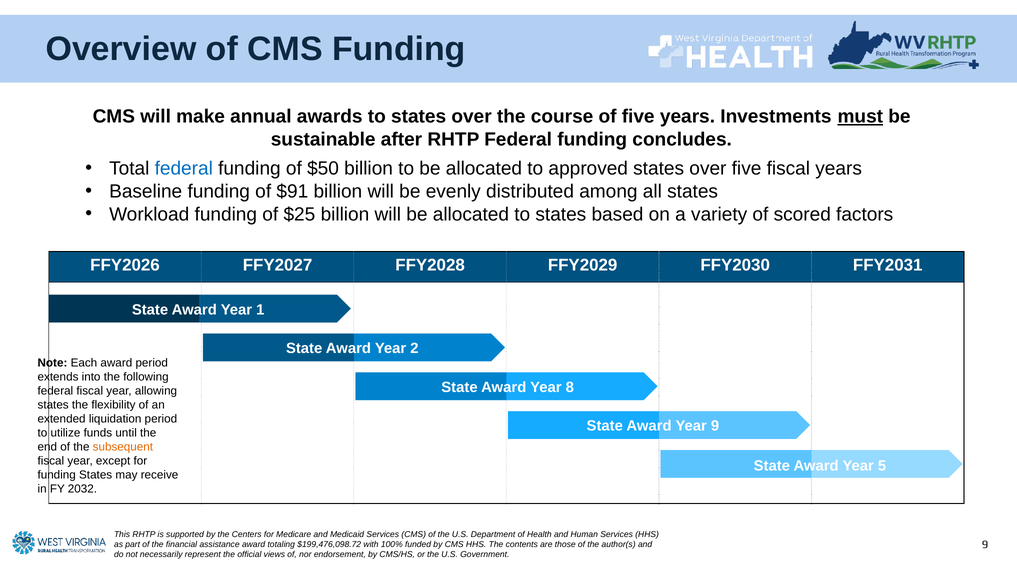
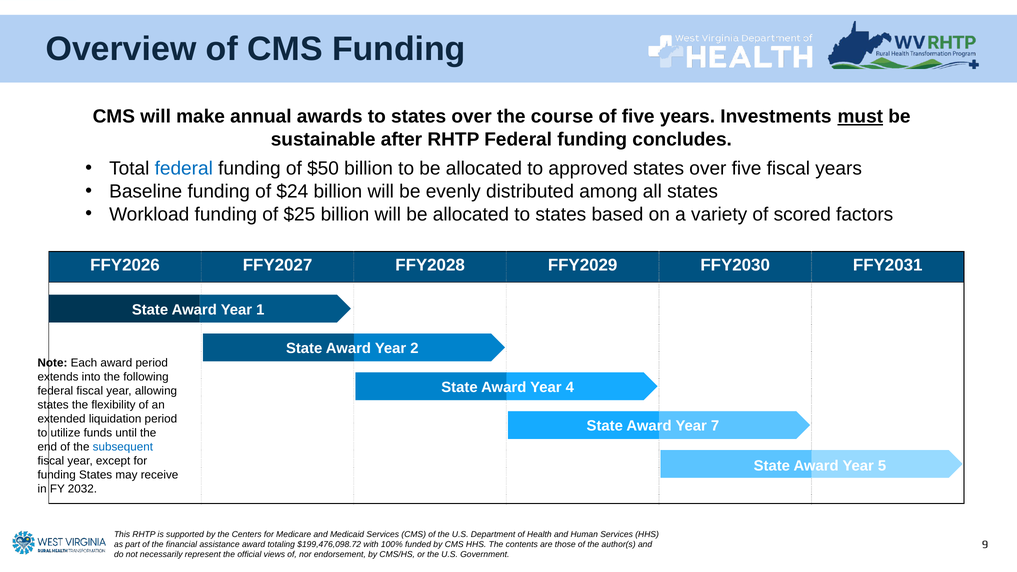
$91: $91 -> $24 (292, 191)
8: 8 -> 4 (570, 387)
Year 9: 9 -> 7 (715, 426)
subsequent colour: orange -> blue (123, 447)
